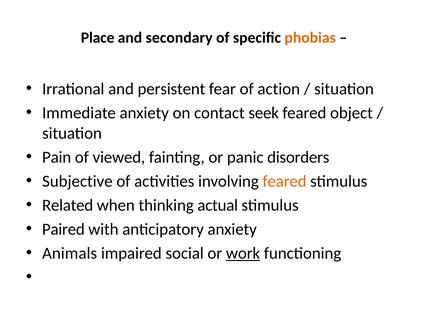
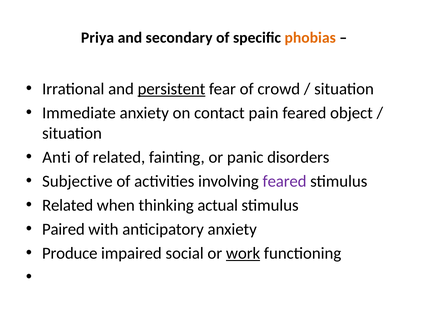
Place: Place -> Priya (98, 38)
persistent underline: none -> present (171, 89)
action: action -> crowd (279, 89)
seek: seek -> pain (264, 113)
Pain: Pain -> Anti (57, 157)
of viewed: viewed -> related (119, 157)
feared colour: orange -> purple (285, 181)
Animals: Animals -> Produce (70, 253)
